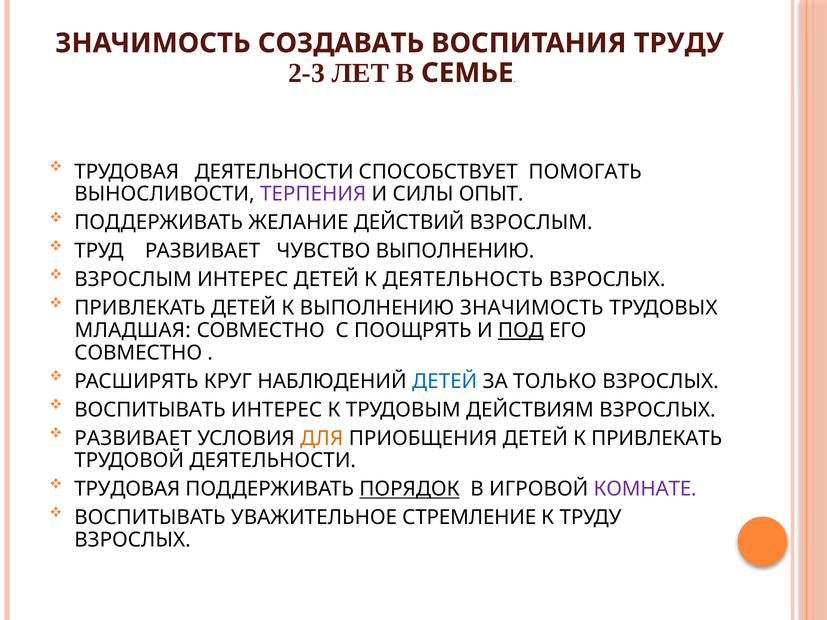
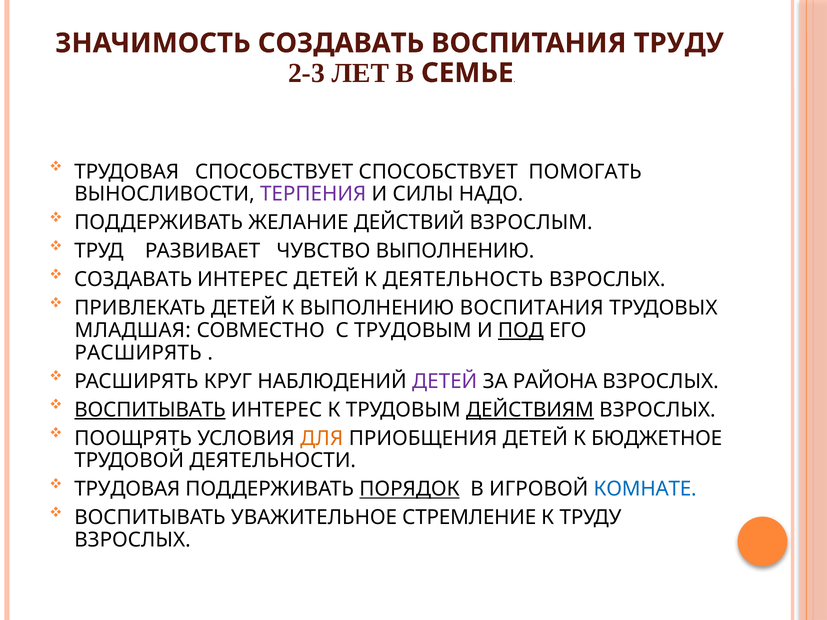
ТРУДОВАЯ ДЕЯТЕЛЬНОСТИ: ДЕЯТЕЛЬНОСТИ -> СПОСОБСТВУЕТ (274, 172)
ОПЫТ: ОПЫТ -> НАДО (491, 194)
ВЗРОСЛЫМ: ВЗРОСЛЫМ -> СОЗДАВАТЬ (133, 280)
ВЫПОЛНЕНИЮ ЗНАЧИМОСТЬ: ЗНАЧИМОСТЬ -> ВОСПИТАНИЯ (532, 308)
С ПООЩРЯТЬ: ПООЩРЯТЬ -> ТРУДОВЫМ (413, 331)
СОВМЕСТНО: СОВМЕСТНО -> РАСШИРЯТЬ (138, 353)
ДЕТЕЙ colour: blue -> purple (445, 381)
ТОЛЬКО: ТОЛЬКО -> РАЙОНА (555, 381)
ВОСПИТЫВАТЬ underline: none -> present (150, 410)
ДЕЙСТВИЯМ underline: none -> present (530, 410)
РАЗВИВАЕТ: РАЗВИВАЕТ -> ПООЩРЯТЬ (133, 438)
К ПРИВЛЕКАТЬ: ПРИВЛЕКАТЬ -> БЮДЖЕТНОЕ (657, 438)
КОМНАТЕ colour: purple -> blue (645, 489)
